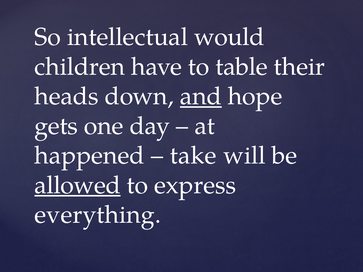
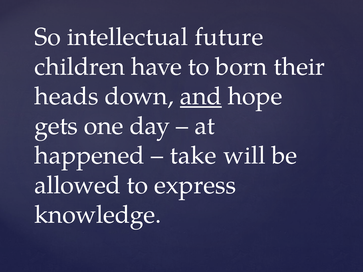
would: would -> future (229, 37)
table: table -> born (241, 67)
allowed underline: present -> none (78, 185)
everything: everything -> knowledge (98, 215)
